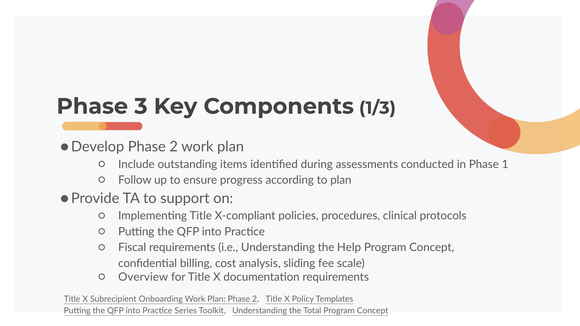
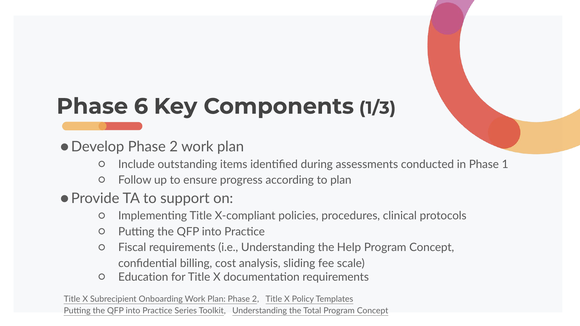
3: 3 -> 6 (141, 106)
Overview: Overview -> Education (143, 277)
